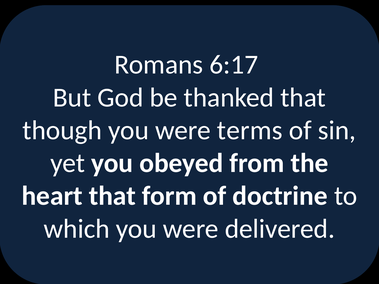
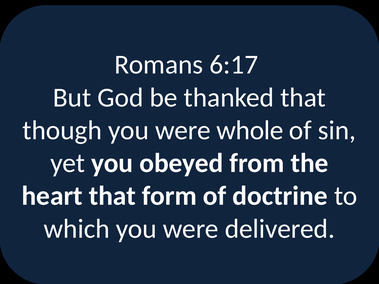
terms: terms -> whole (250, 130)
